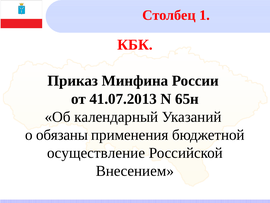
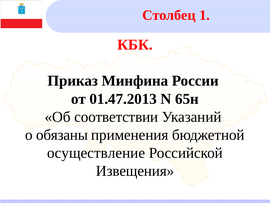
41.07.2013: 41.07.2013 -> 01.47.2013 (123, 99)
календарный: календарный -> соответствии (116, 117)
Внесением: Внесением -> Извещения (135, 171)
